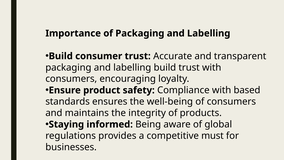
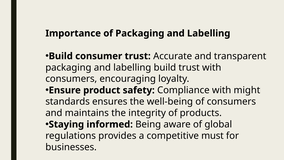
based: based -> might (247, 90)
